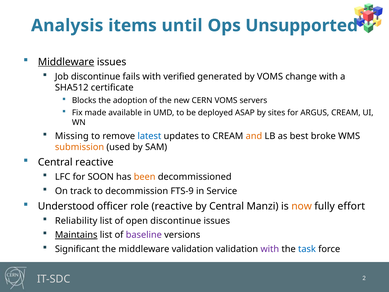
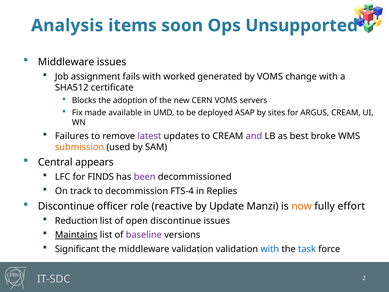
until: until -> soon (182, 26)
Middleware underline: present -> none (66, 62)
Job discontinue: discontinue -> assignment (96, 76)
verified: verified -> worked (179, 76)
Missing: Missing -> Failures (72, 136)
latest colour: blue -> purple (149, 136)
and colour: orange -> purple (254, 136)
Central reactive: reactive -> appears (94, 162)
SOON: SOON -> FINDS (101, 177)
been colour: orange -> purple (145, 177)
FTS-9: FTS-9 -> FTS-4 (182, 191)
Service: Service -> Replies (222, 191)
Understood: Understood -> Discontinue (66, 206)
by Central: Central -> Update (227, 206)
Reliability: Reliability -> Reduction (76, 221)
with colour: purple -> blue (270, 249)
